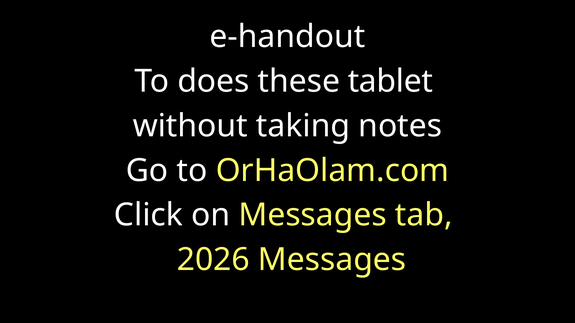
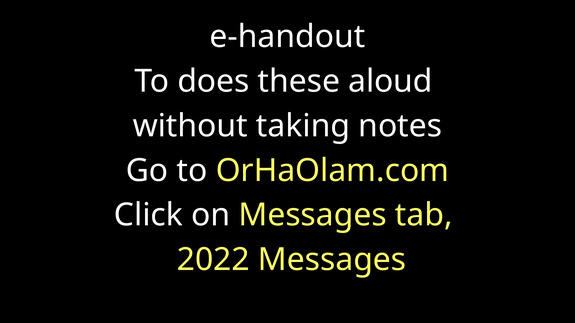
tablet: tablet -> aloud (390, 81)
2026: 2026 -> 2022 (213, 260)
